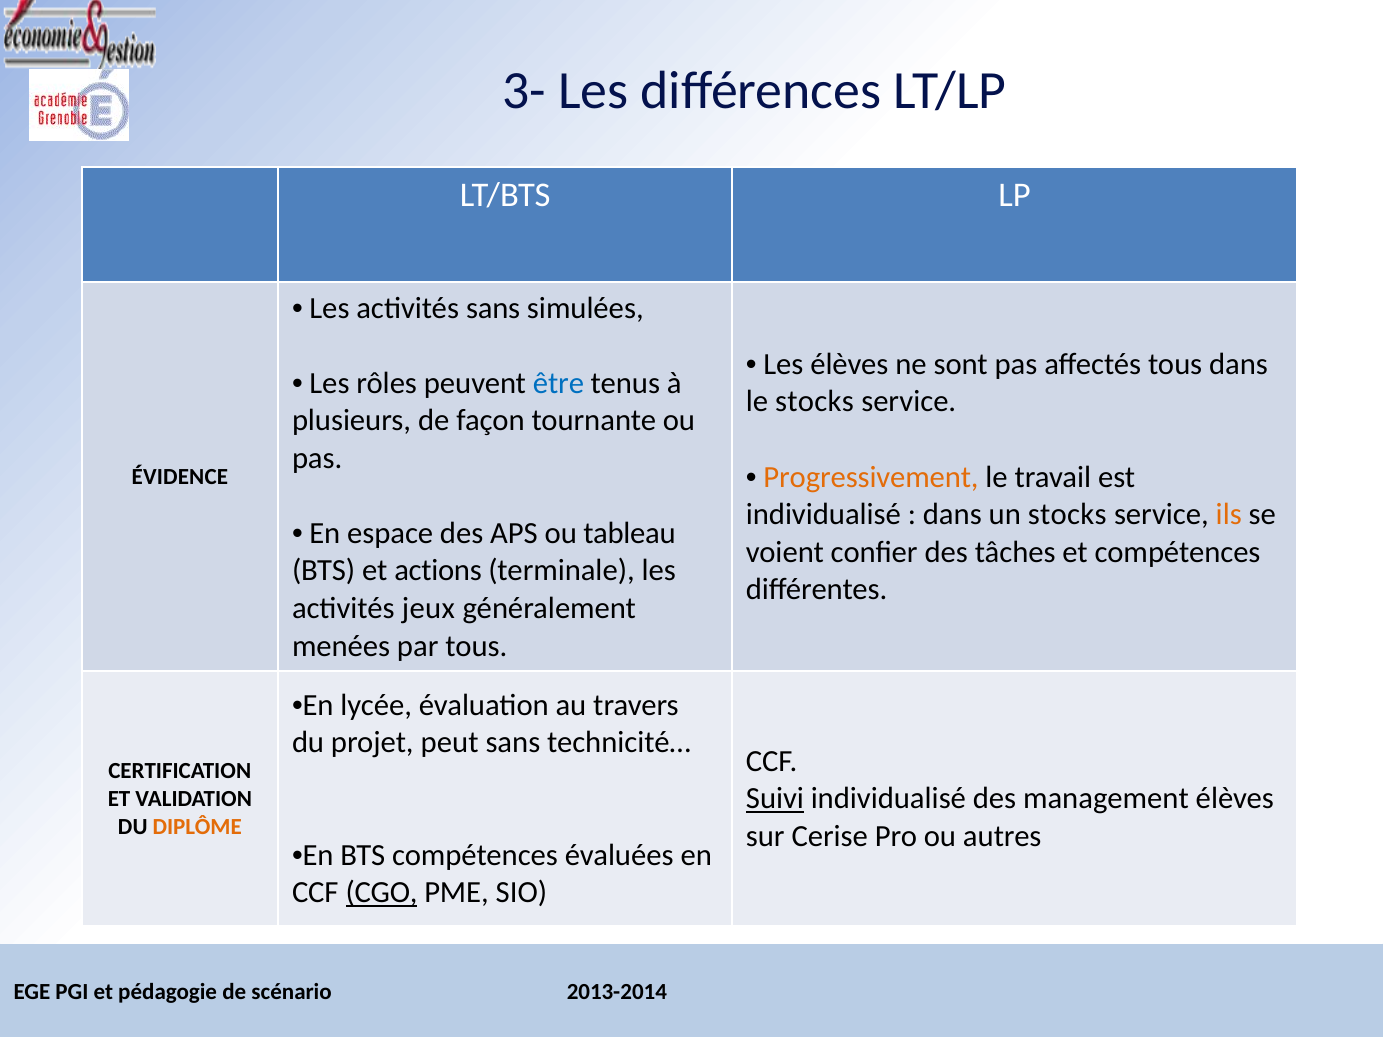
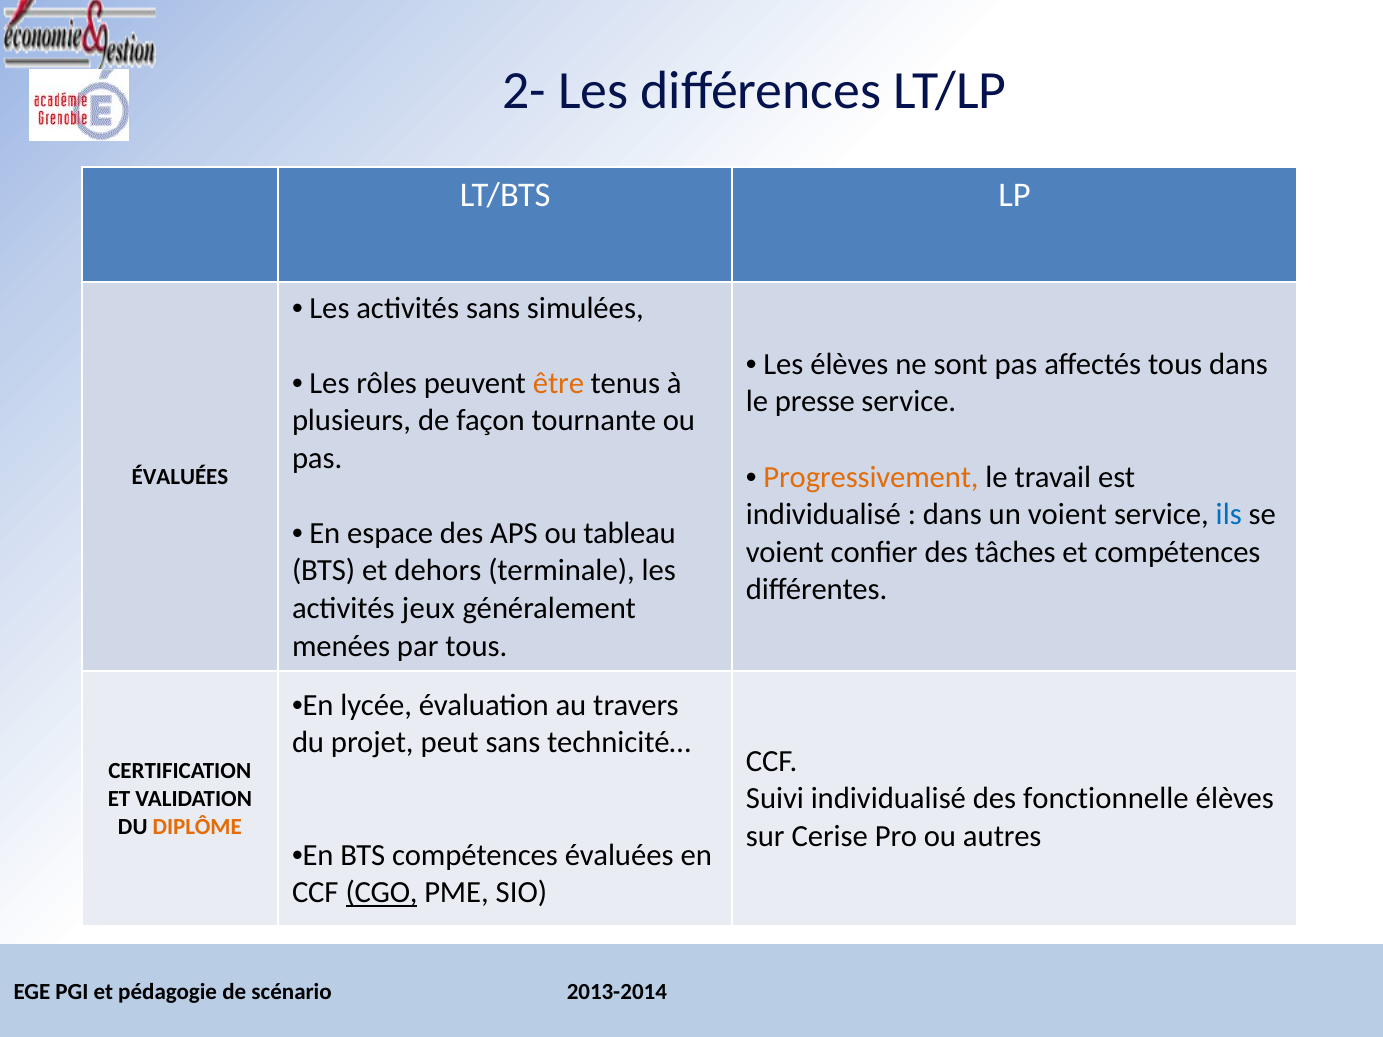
3-: 3- -> 2- (525, 91)
être colour: blue -> orange (559, 383)
le stocks: stocks -> presse (815, 402)
ÉVIDENCE: ÉVIDENCE -> ÉVALUÉES (180, 477)
un stocks: stocks -> voient (1067, 515)
ils colour: orange -> blue (1229, 515)
actions: actions -> dehors (438, 571)
Suivi underline: present -> none (775, 799)
management: management -> fonctionnelle (1106, 799)
